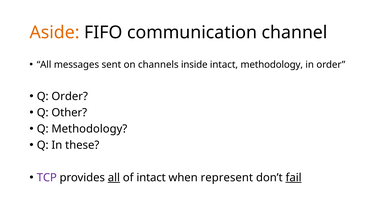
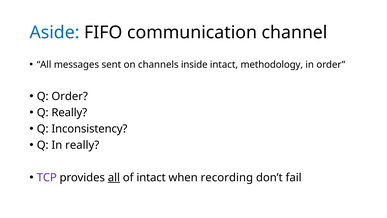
Aside colour: orange -> blue (55, 33)
Q Other: Other -> Really (69, 112)
Q Methodology: Methodology -> Inconsistency (89, 129)
In these: these -> really (82, 145)
represent: represent -> recording (227, 177)
fail underline: present -> none (294, 177)
